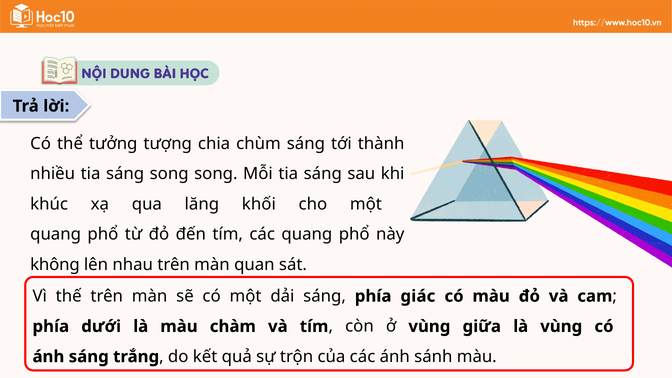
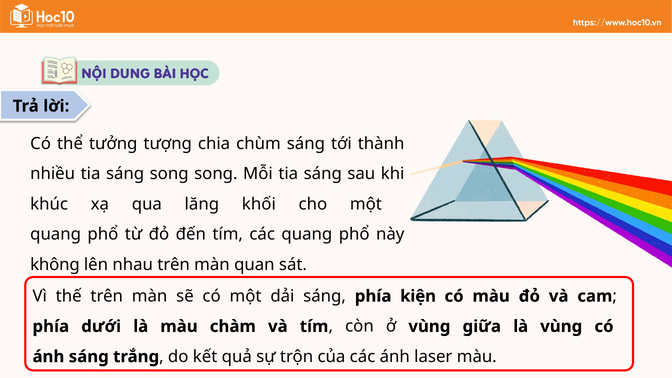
giác: giác -> kiện (418, 296)
sánh: sánh -> laser (433, 357)
